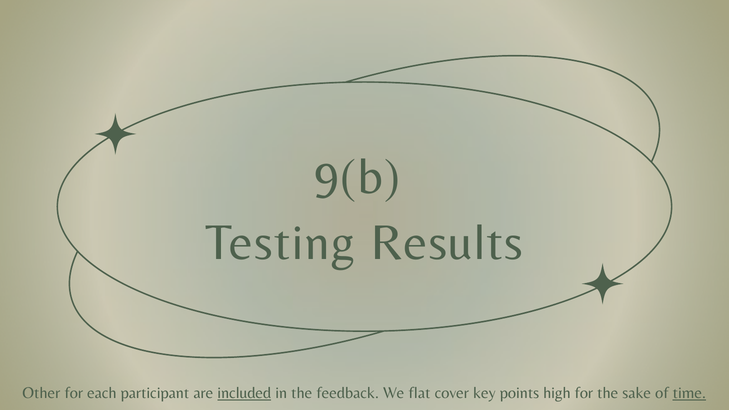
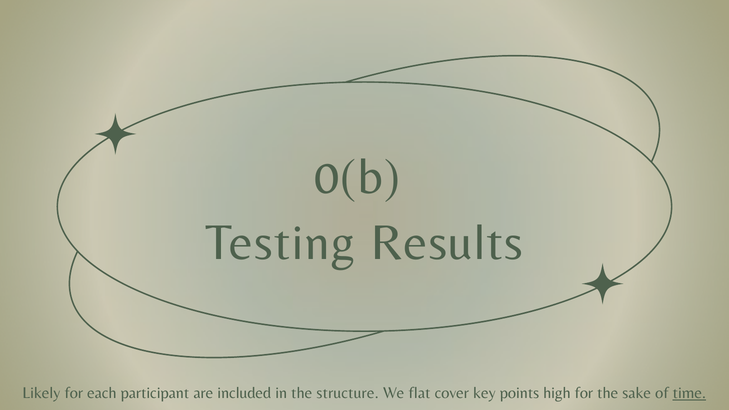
9(b: 9(b -> 0(b (357, 177)
Other: Other -> Likely (41, 393)
included underline: present -> none (244, 393)
feedback: feedback -> structure (348, 393)
